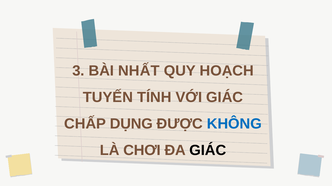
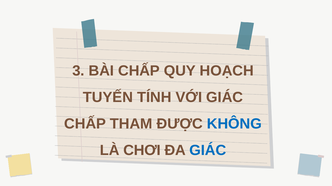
BÀI NHẤT: NHẤT -> CHẤP (139, 71)
DỤNG: DỤNG -> THAM (131, 124)
GIÁC colour: black -> blue (208, 151)
